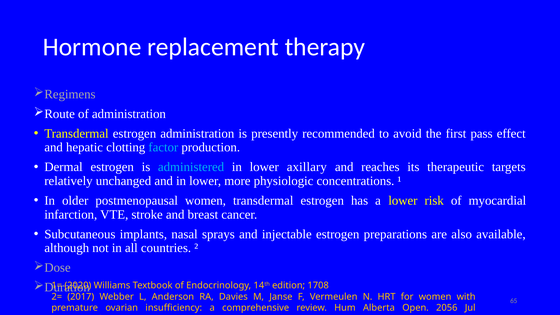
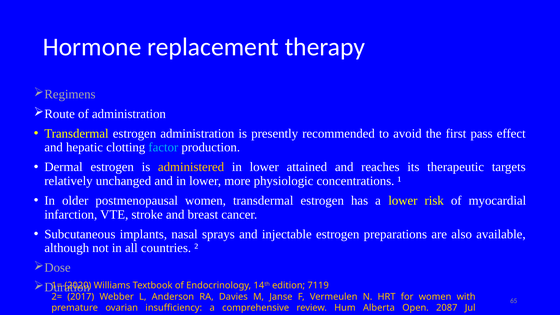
administered colour: light blue -> yellow (191, 167)
axillary: axillary -> attained (307, 167)
1708: 1708 -> 7119 (318, 285)
2056: 2056 -> 2087 (447, 308)
